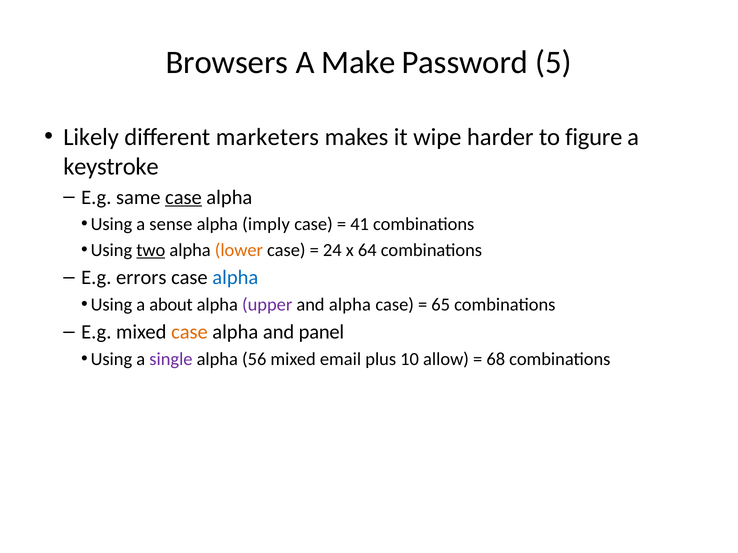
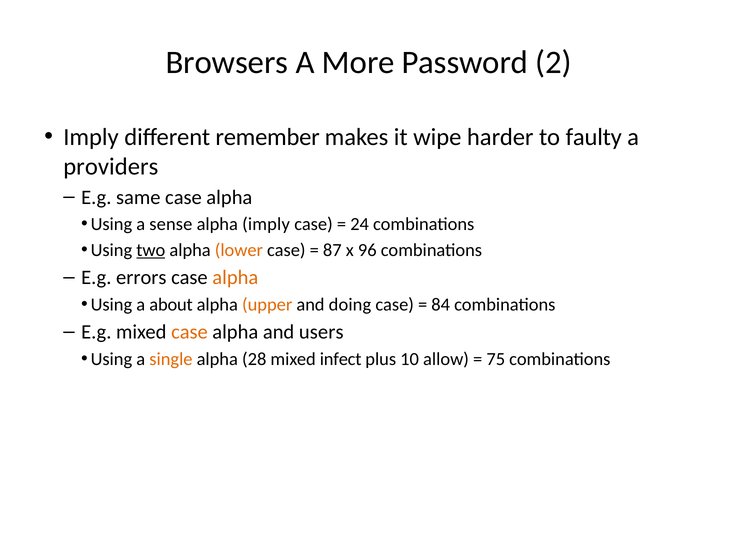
Make: Make -> More (358, 63)
5: 5 -> 2 (554, 63)
Likely: Likely -> Imply (91, 137)
marketers: marketers -> remember (268, 137)
figure: figure -> faulty (594, 137)
keystroke: keystroke -> providers (111, 167)
case underline: present -> none (183, 197)
41: 41 -> 24 (360, 224)
24: 24 -> 87 (332, 250)
64: 64 -> 96 (367, 250)
alpha colour: blue -> orange (235, 278)
upper colour: purple -> orange (267, 305)
and alpha: alpha -> doing (350, 305)
65: 65 -> 84 (441, 305)
panel: panel -> users (321, 332)
single colour: purple -> orange (171, 359)
56: 56 -> 28 (254, 359)
email: email -> infect (341, 359)
68: 68 -> 75 (496, 359)
